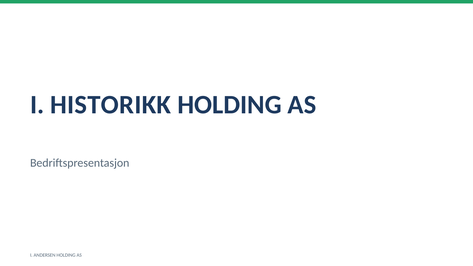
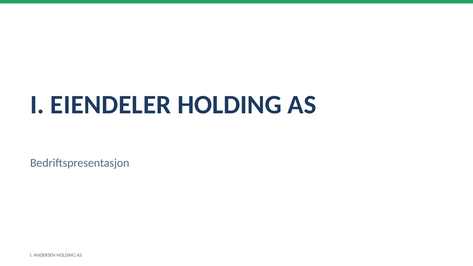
HISTORIKK: HISTORIKK -> EIENDELER (111, 105)
